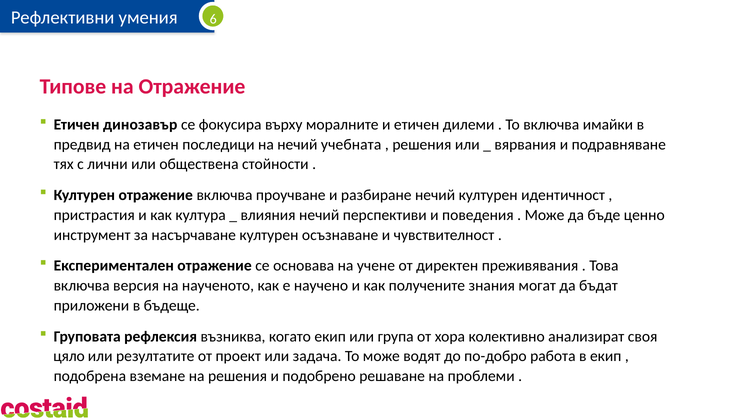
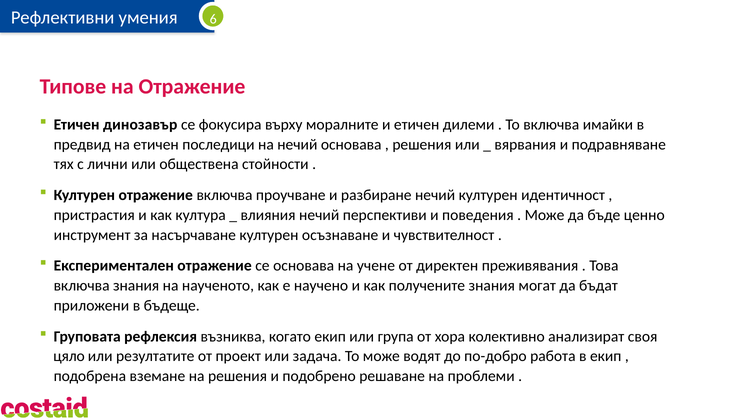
нечий учебната: учебната -> основава (351, 144)
включва версия: версия -> знания (136, 286)
